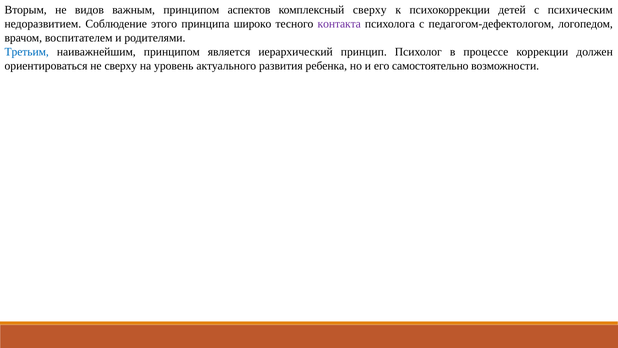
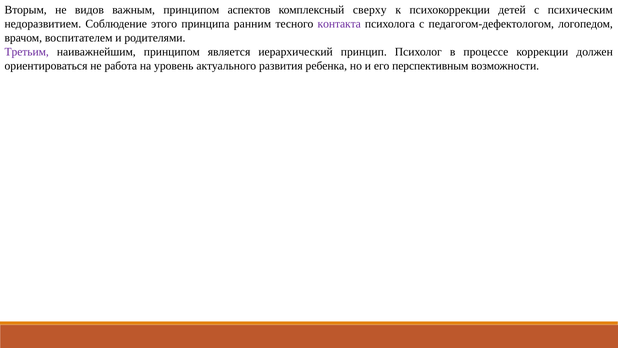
широко: широко -> ранним (252, 24)
Третьим colour: blue -> purple (27, 52)
не сверху: сверху -> работа (121, 66)
самостоятельно: самостоятельно -> перспективным (430, 66)
